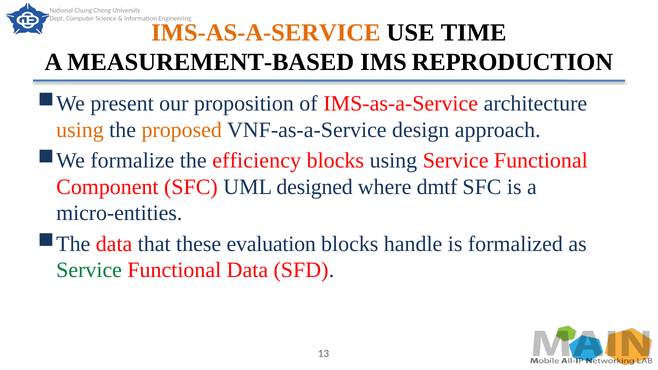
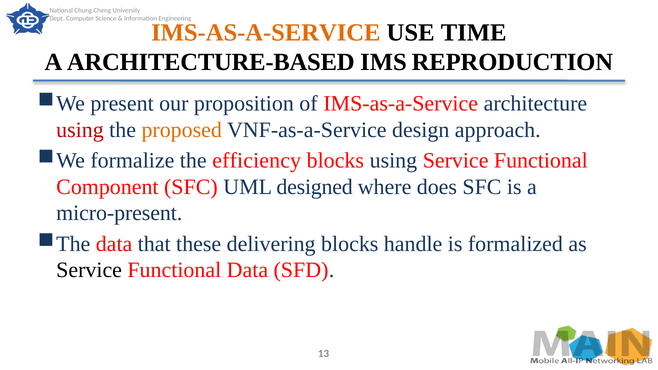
MEASUREMENT-BASED: MEASUREMENT-BASED -> ARCHITECTURE-BASED (211, 62)
using colour: orange -> red (80, 130)
dmtf: dmtf -> does (437, 187)
micro-entities: micro-entities -> micro-present (119, 213)
evaluation: evaluation -> delivering (271, 244)
Service colour: green -> black (89, 270)
